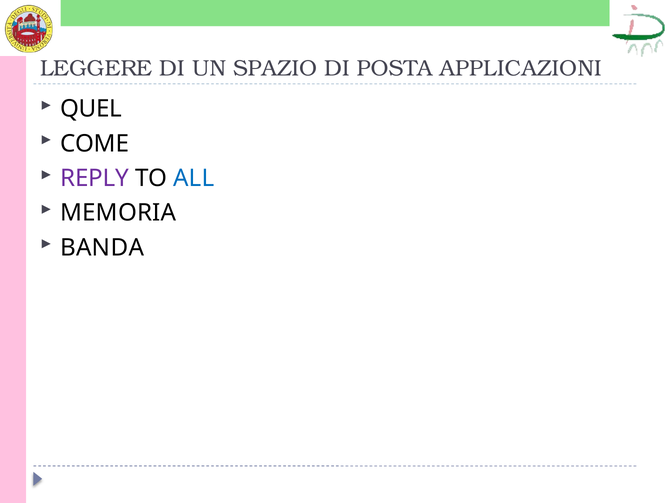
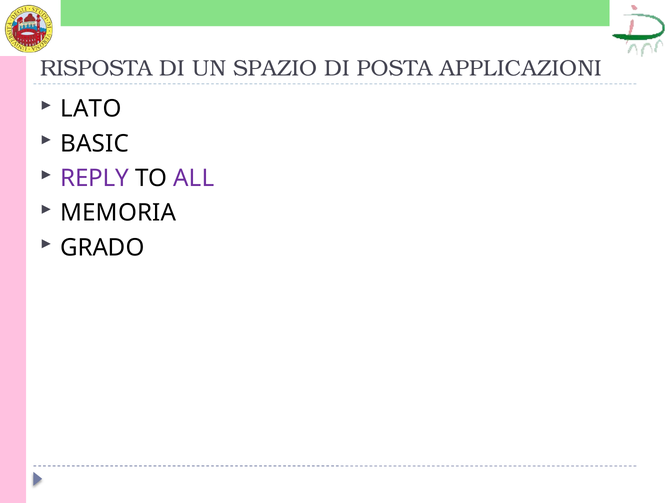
LEGGERE: LEGGERE -> RISPOSTA (96, 69)
QUEL: QUEL -> LATO (91, 109)
COME: COME -> BASIC (95, 144)
ALL colour: blue -> purple (194, 178)
BANDA: BANDA -> GRADO (102, 247)
